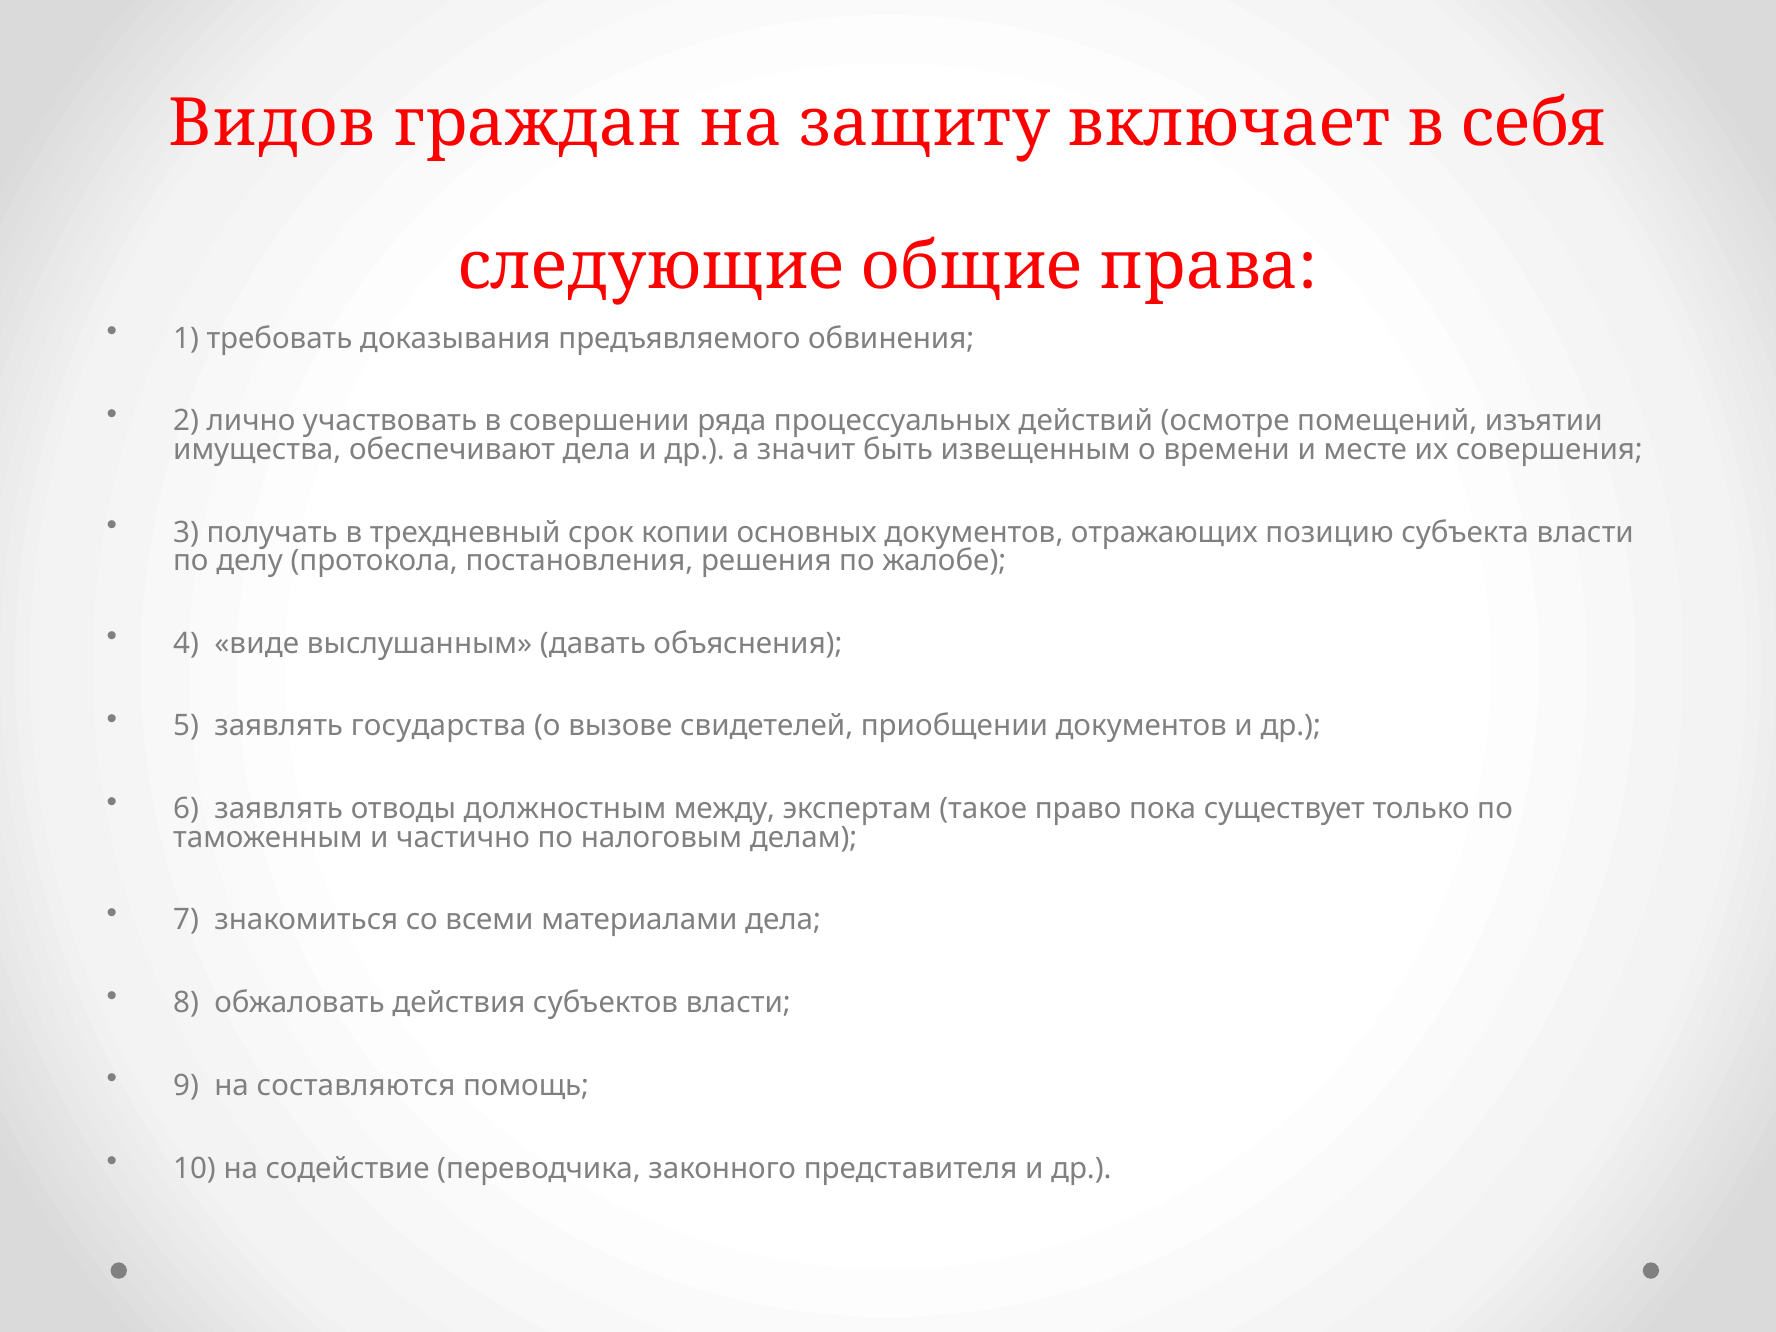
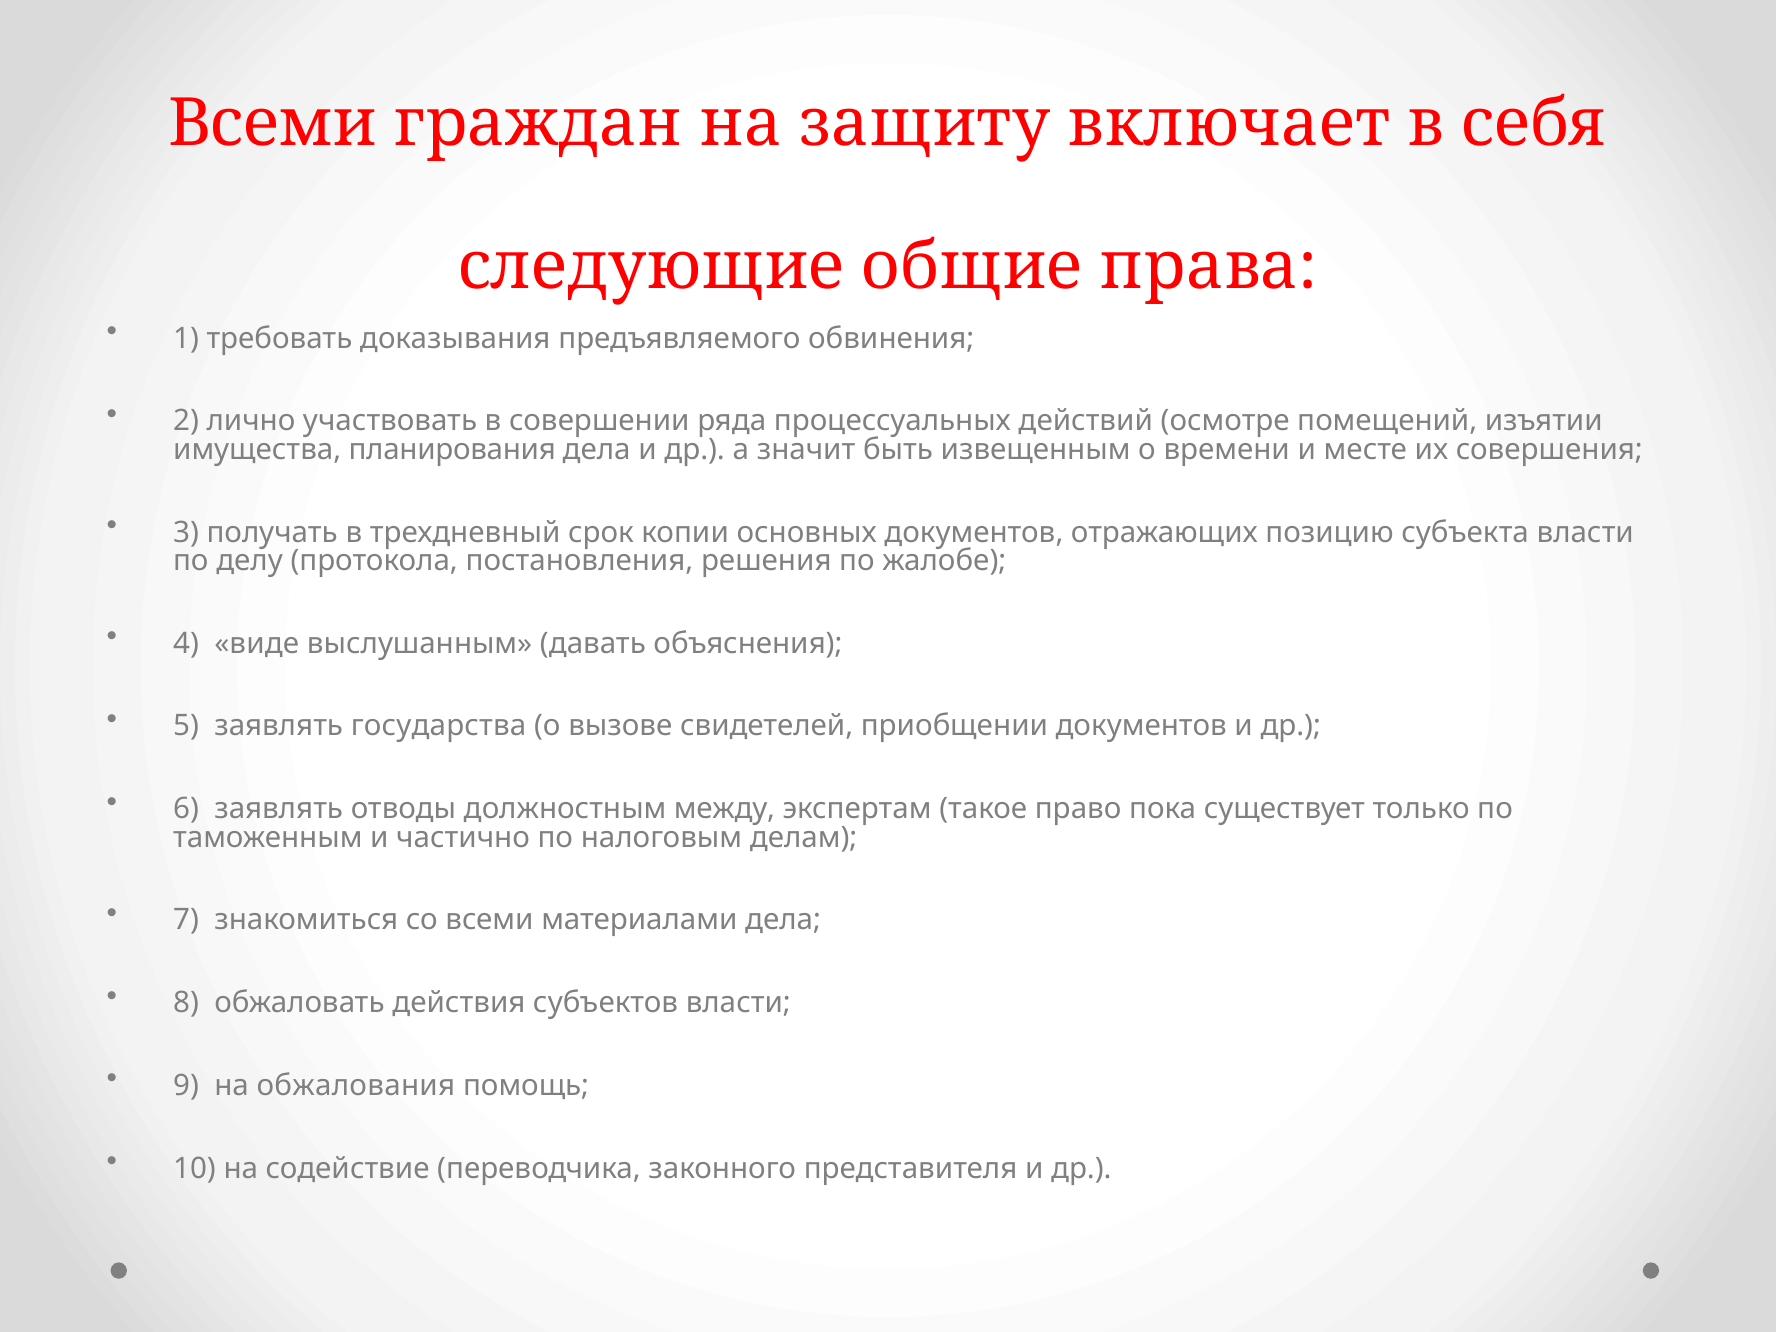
Видов: Видов -> Всеми (273, 123)
обеспечивают: обеспечивают -> планирования (452, 449)
составляются: составляются -> обжалования (356, 1086)
